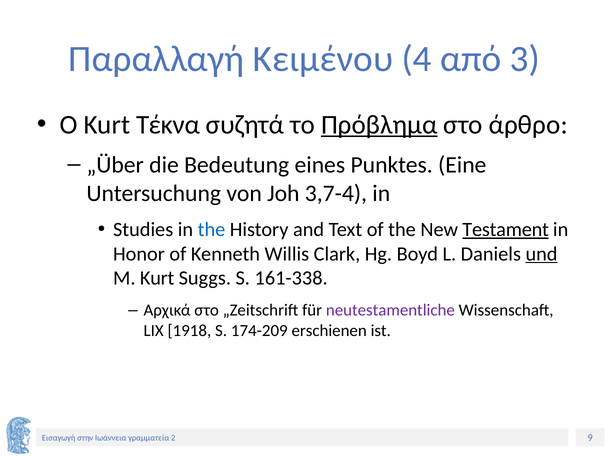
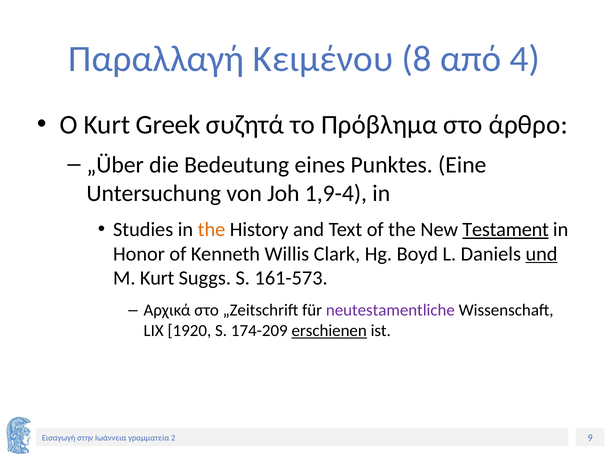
4: 4 -> 8 (417, 59)
3: 3 -> 4 (525, 59)
Τέκνα: Τέκνα -> Greek (168, 125)
Πρόβλημα underline: present -> none (379, 125)
3,7-4: 3,7-4 -> 1,9-4 (336, 194)
the colour: blue -> orange (211, 230)
161-338: 161-338 -> 161-573 (291, 279)
1918: 1918 -> 1920 (189, 331)
erschienen underline: none -> present (329, 331)
